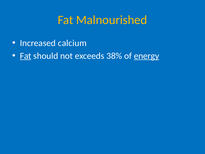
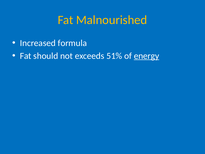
calcium: calcium -> formula (72, 43)
Fat underline: present -> none (26, 56)
38%: 38% -> 51% (114, 56)
